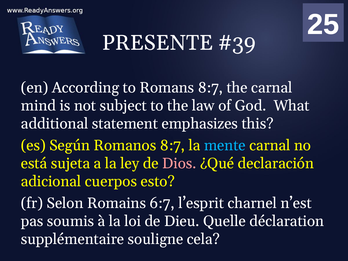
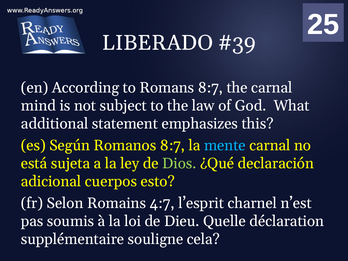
PRESENTE: PRESENTE -> LIBERADO (158, 43)
Dios colour: pink -> light green (179, 163)
6:7: 6:7 -> 4:7 (162, 203)
